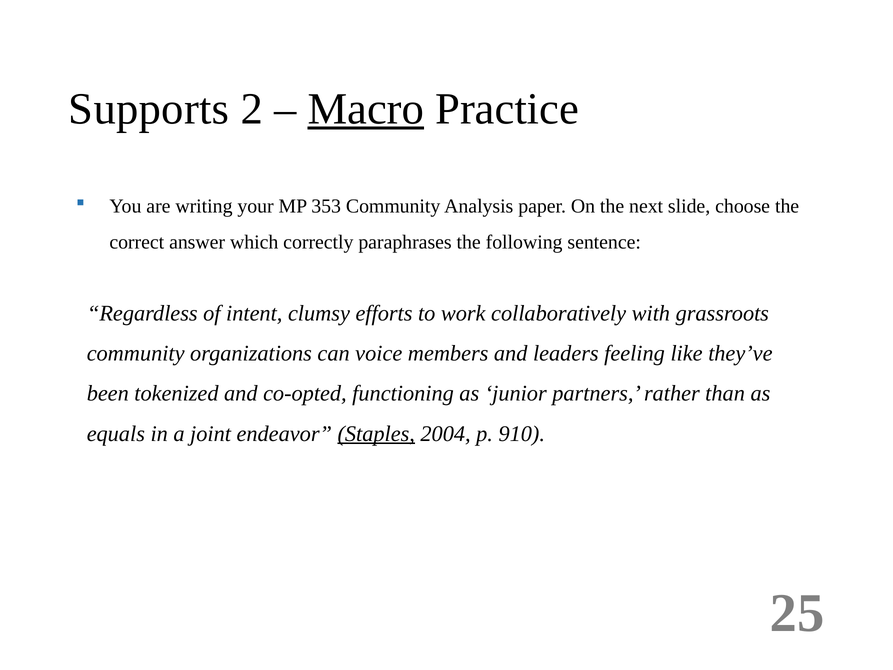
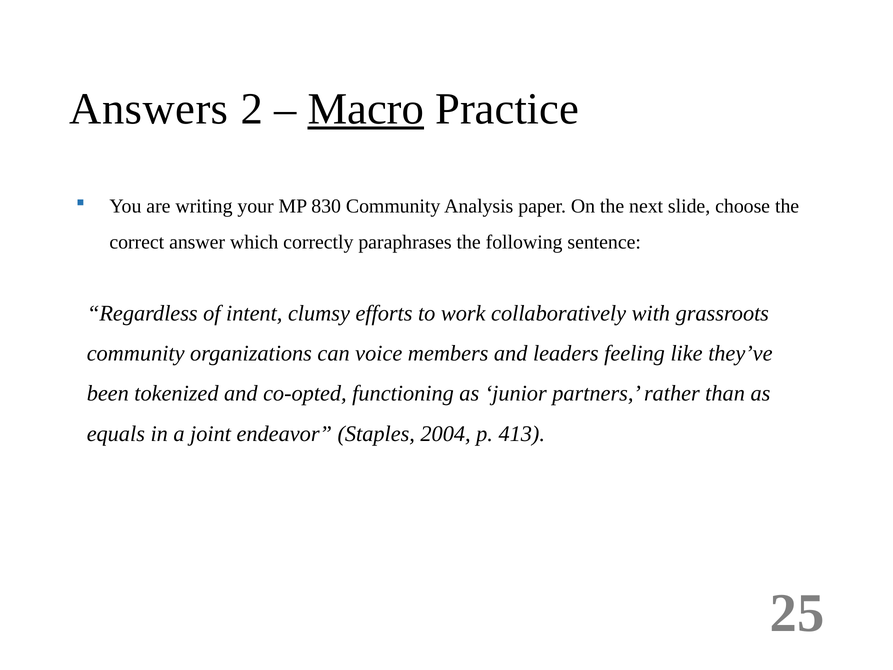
Supports: Supports -> Answers (149, 109)
353: 353 -> 830 (326, 206)
Staples underline: present -> none (376, 434)
910: 910 -> 413 (522, 434)
